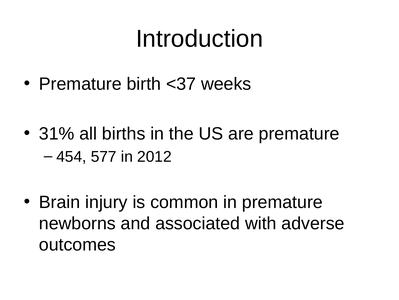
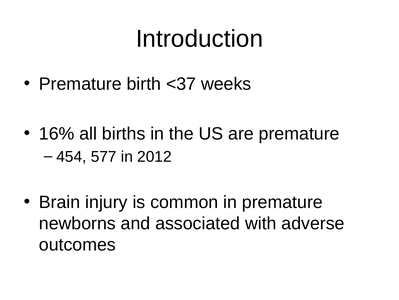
31%: 31% -> 16% (57, 133)
